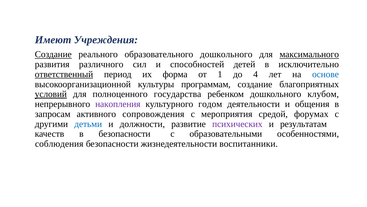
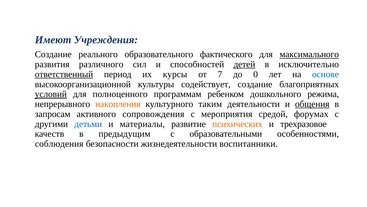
Создание underline: present -> none (53, 54)
образовательного дошкольного: дошкольного -> фактического (226, 54)
детей underline: none -> present (244, 64)
форма: форма -> курсы (175, 74)
1: 1 -> 7 (220, 74)
4: 4 -> 0 (256, 74)
программам: программам -> содействует (206, 84)
государства: государства -> программам (178, 94)
клубом: клубом -> режима (323, 94)
накопления colour: purple -> orange (118, 104)
годом: годом -> таким (210, 104)
общения underline: none -> present (312, 104)
должности: должности -> материалы (142, 124)
психических colour: purple -> orange (237, 124)
результатам: результатам -> трехразовое (303, 124)
в безопасности: безопасности -> предыдущим (124, 134)
